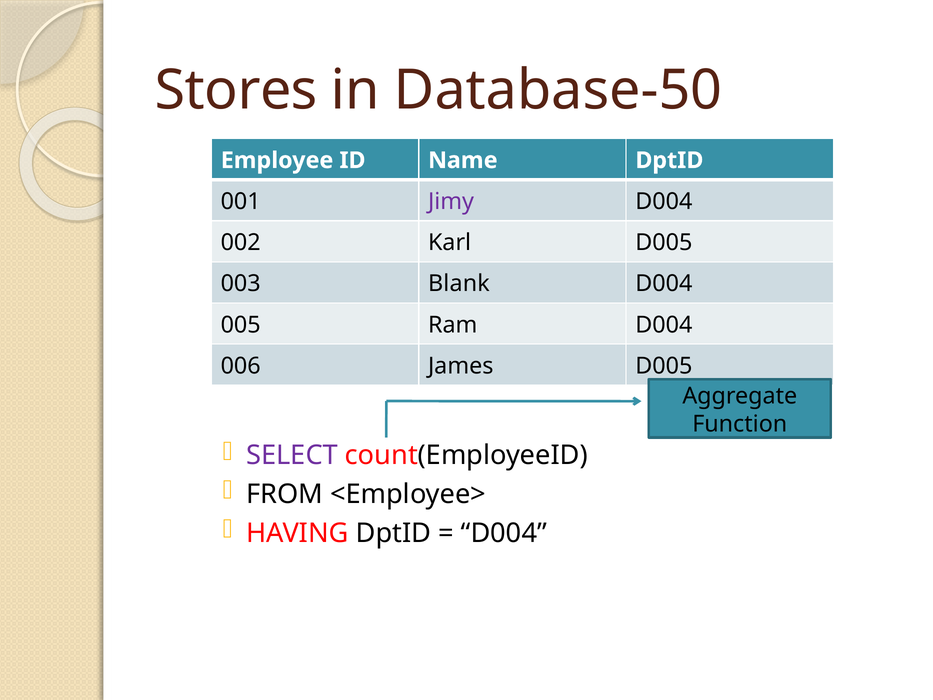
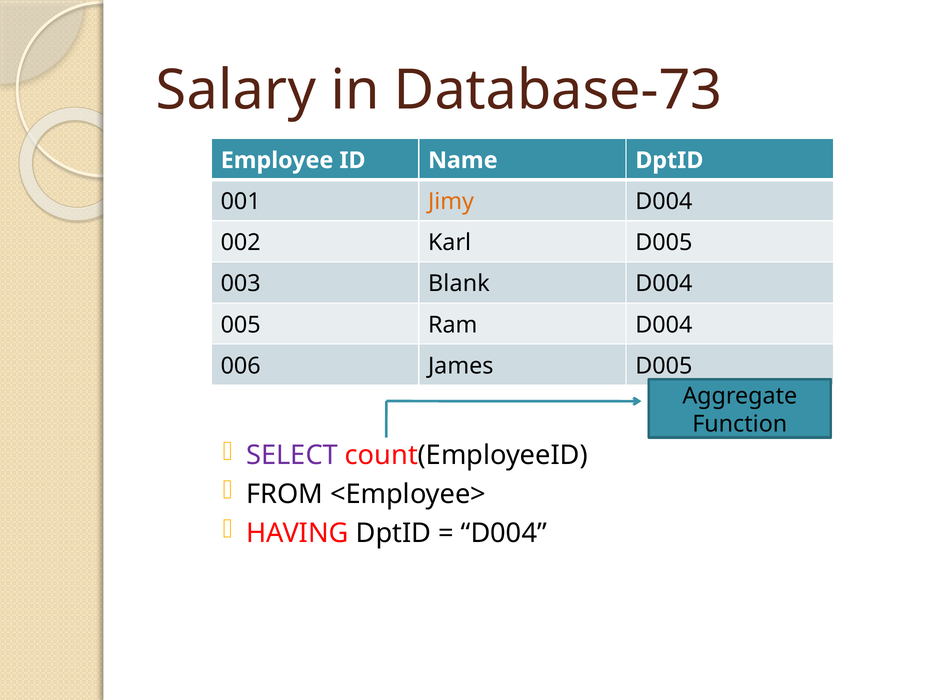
Stores: Stores -> Salary (236, 90)
Database-50: Database-50 -> Database-73 (558, 90)
Jimy colour: purple -> orange (451, 201)
